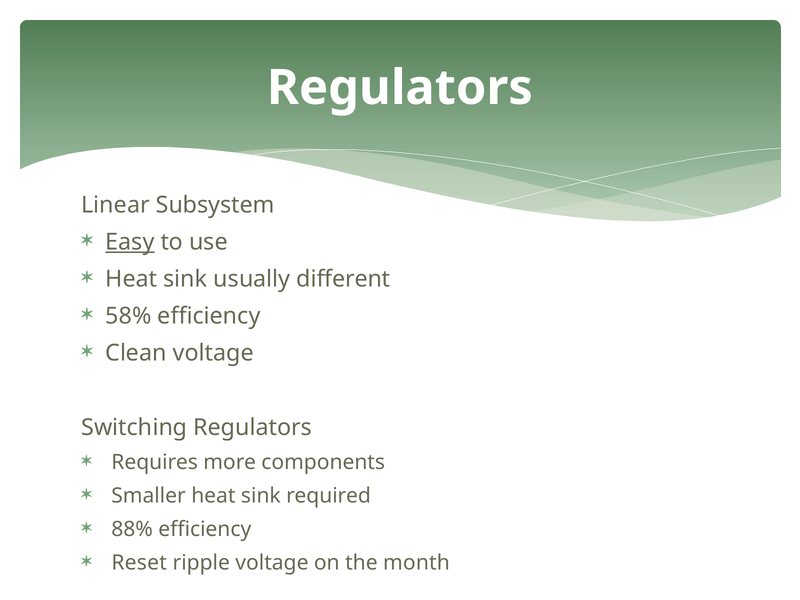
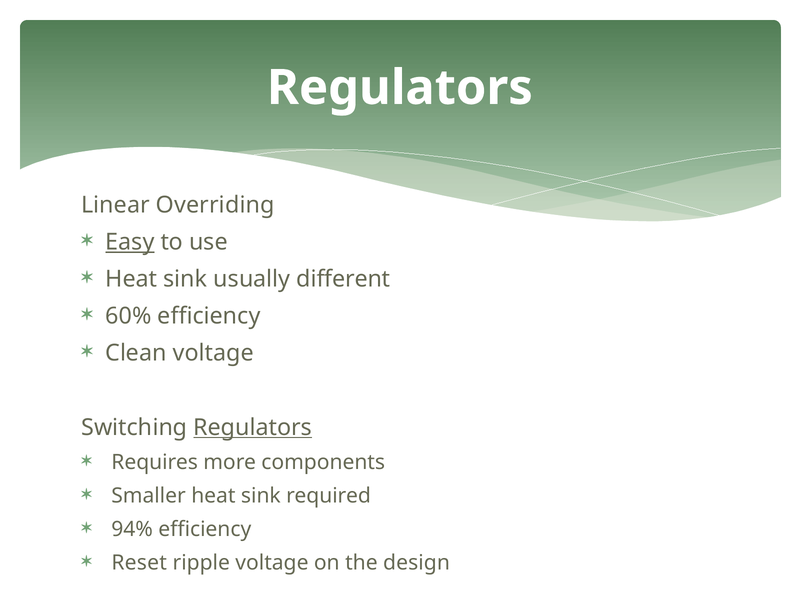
Subsystem: Subsystem -> Overriding (215, 205)
58%: 58% -> 60% (128, 316)
Regulators underline: none -> present (253, 427)
88%: 88% -> 94% (132, 529)
month: month -> design (417, 563)
